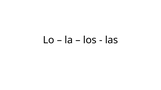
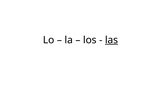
las underline: none -> present (112, 40)
